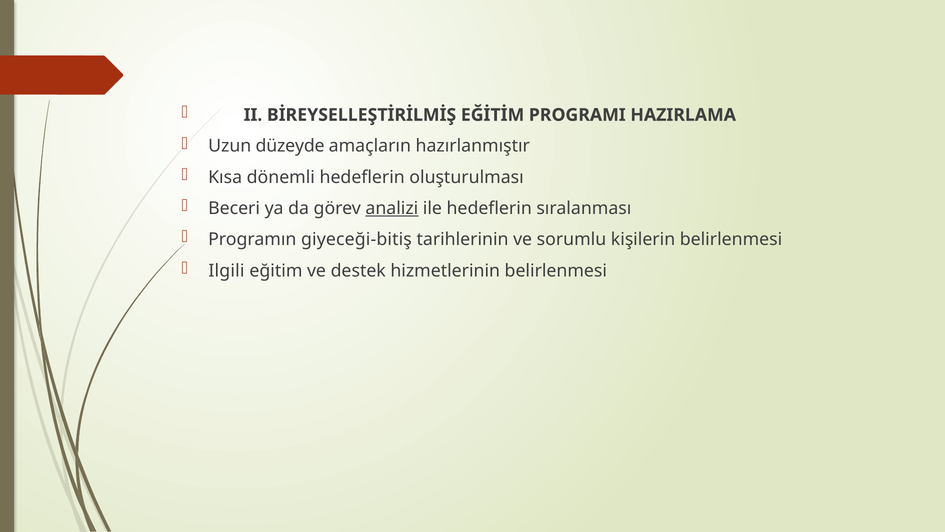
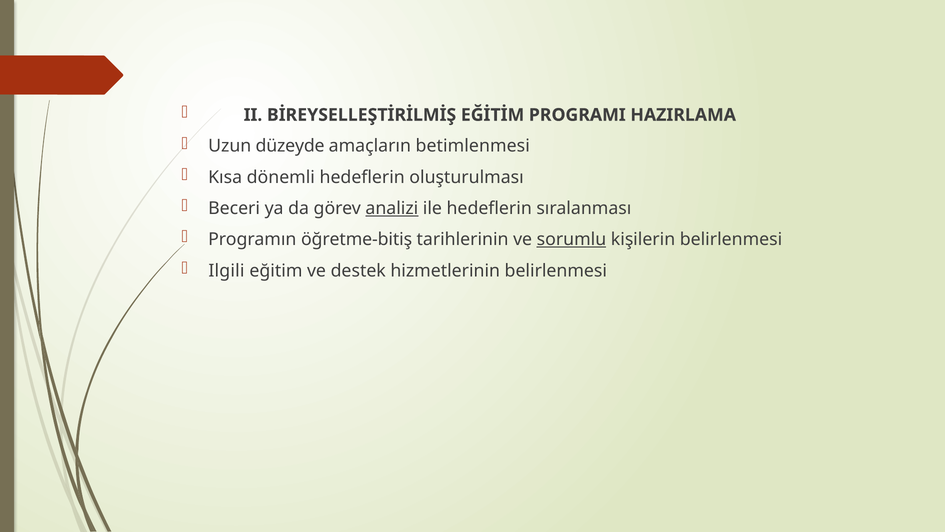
hazırlanmıştır: hazırlanmıştır -> betimlenmesi (473, 146)
giyeceği-bitiş: giyeceği-bitiş -> öğretme-bitiş (357, 239)
sorumlu underline: none -> present (571, 239)
